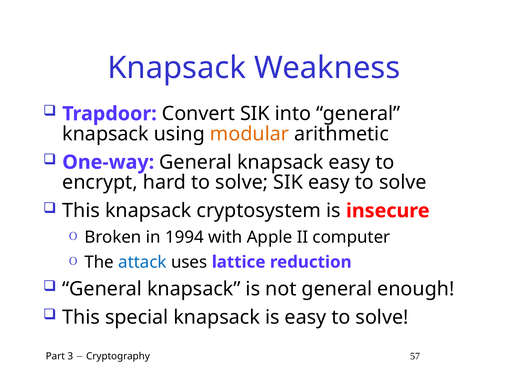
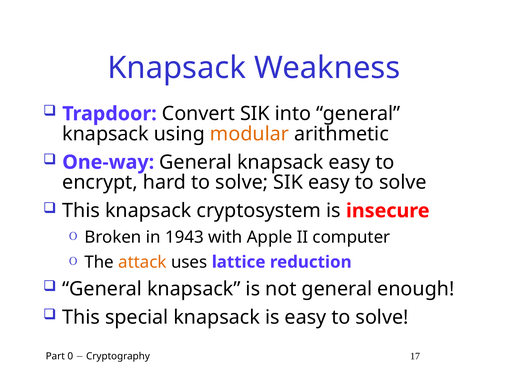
1994: 1994 -> 1943 (184, 237)
attack colour: blue -> orange (142, 262)
3: 3 -> 0 (70, 356)
57: 57 -> 17 (415, 356)
